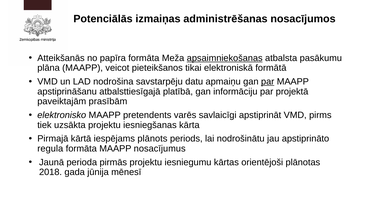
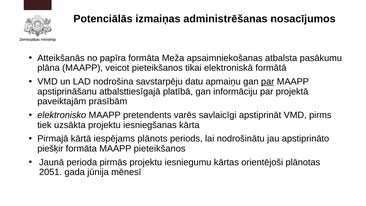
apsaimniekošanas underline: present -> none (225, 58)
regula: regula -> piešķir (50, 148)
MAAPP nosacījumus: nosacījumus -> pieteikšanos (160, 148)
2018: 2018 -> 2051 (50, 172)
